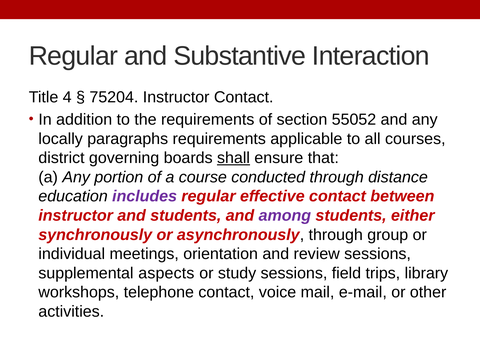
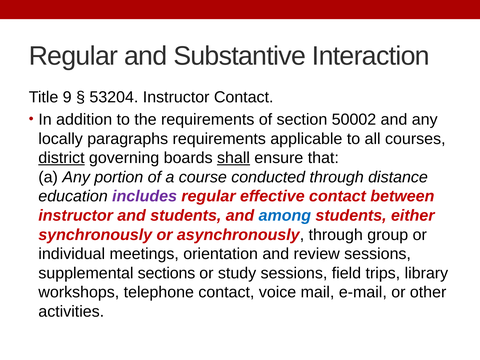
4: 4 -> 9 (67, 97)
75204: 75204 -> 53204 (114, 97)
55052: 55052 -> 50002 (354, 120)
district underline: none -> present (61, 158)
among colour: purple -> blue (285, 216)
aspects: aspects -> sections (166, 273)
